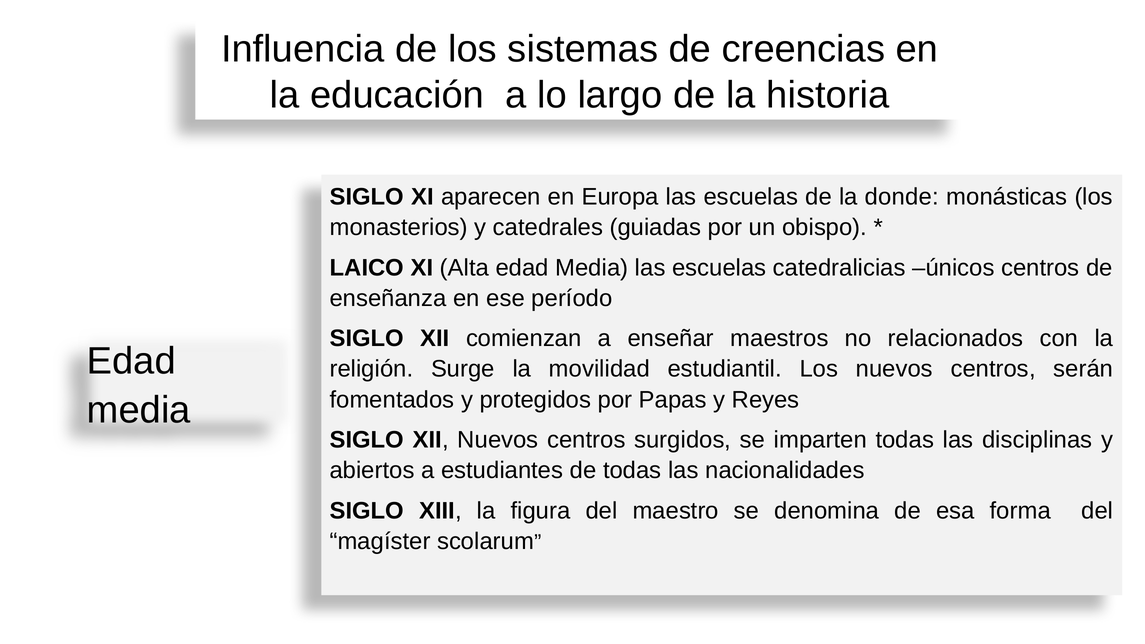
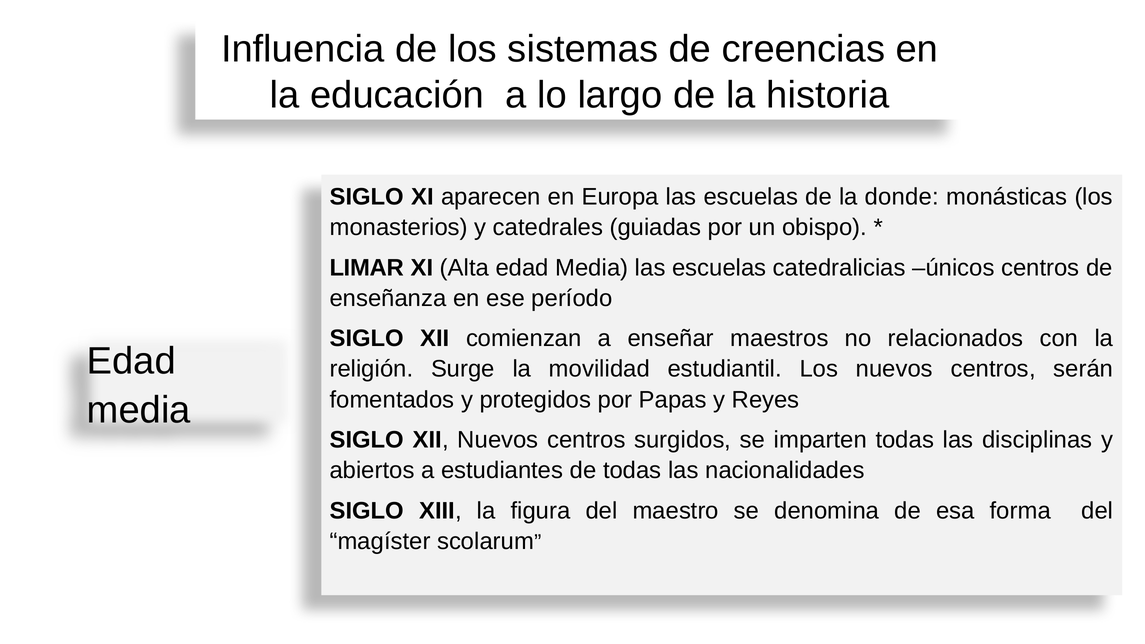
LAICO: LAICO -> LIMAR (367, 268)
